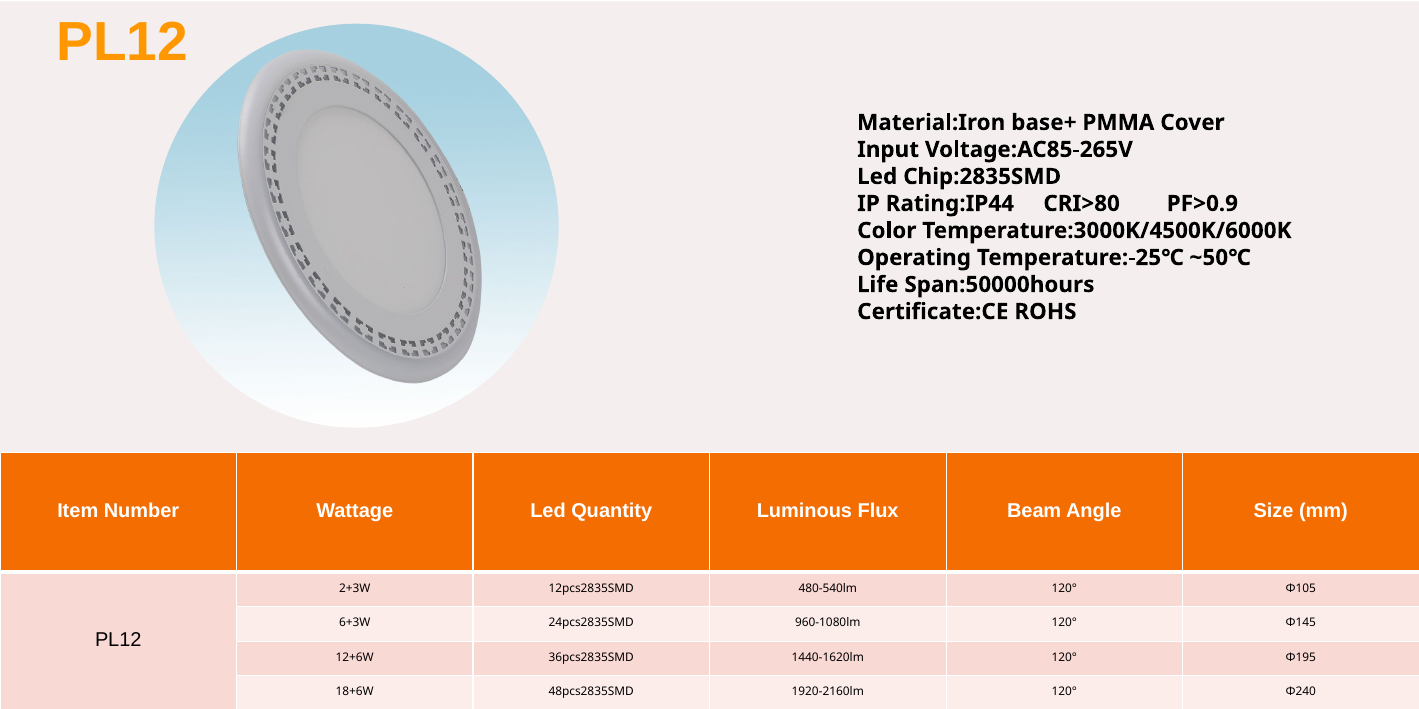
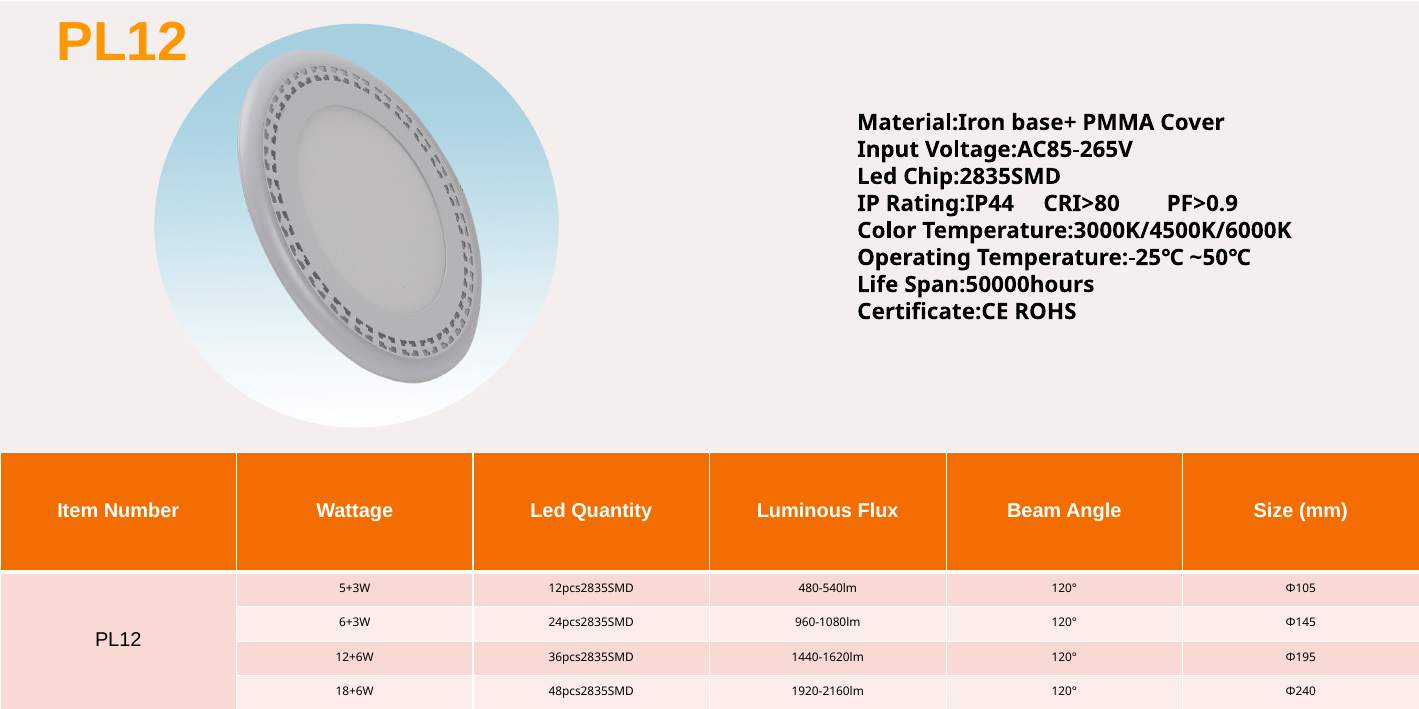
2+3W: 2+3W -> 5+3W (355, 589)
